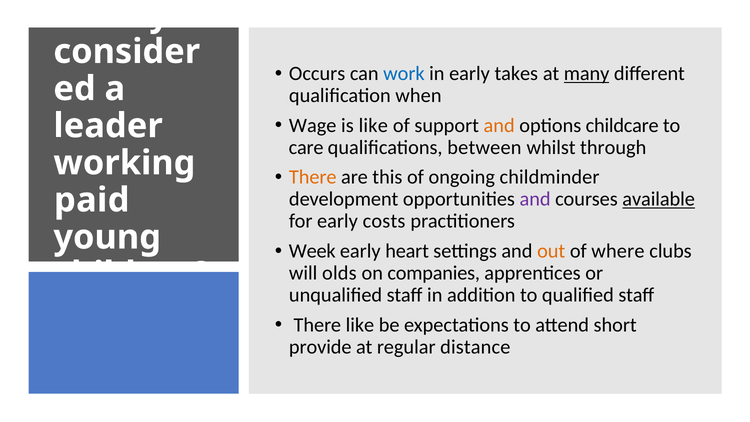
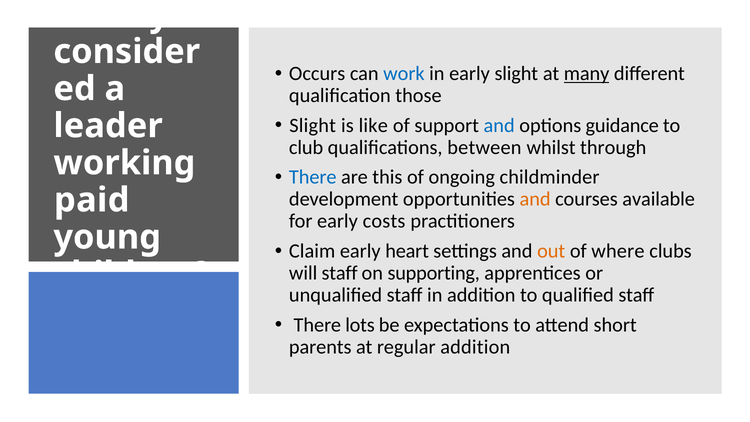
early takes: takes -> slight (516, 74)
when: when -> those (418, 96)
Wage: Wage -> Slight (313, 125)
and colour: orange -> blue (499, 125)
childcare: childcare -> guidance (622, 125)
care: care -> club (306, 147)
There colour: orange -> blue (313, 177)
and colour: purple -> orange (535, 199)
available underline: present -> none (659, 199)
Week: Week -> Claim (312, 251)
will olds: olds -> staff (340, 273)
companies: companies -> supporting (434, 273)
There like: like -> lots (360, 325)
provide: provide -> parents (320, 347)
regular distance: distance -> addition (475, 347)
